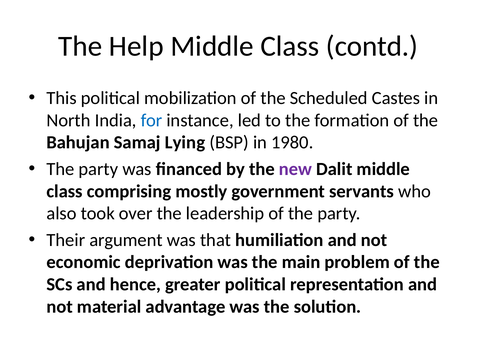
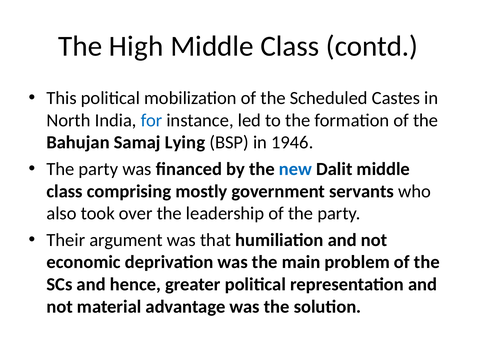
Help: Help -> High (136, 46)
1980: 1980 -> 1946 (292, 143)
new colour: purple -> blue (295, 169)
